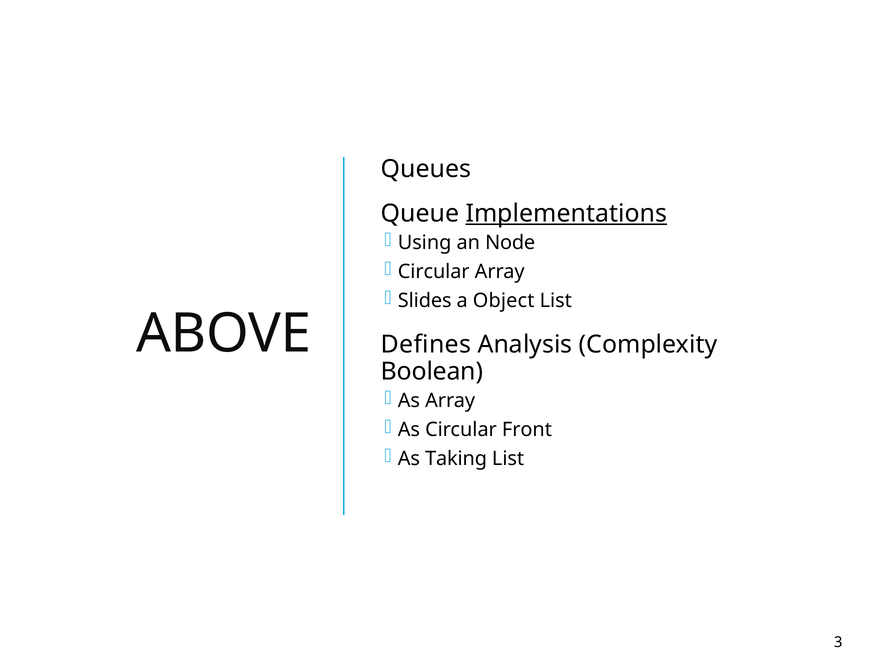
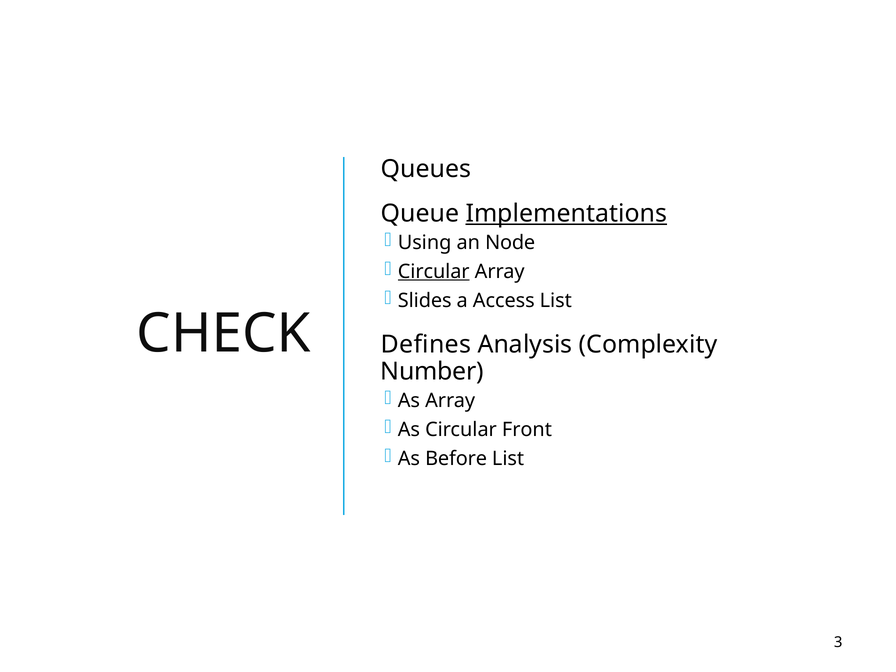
Circular underline: none -> present (434, 272)
Object: Object -> Access (504, 300)
ABOVE: ABOVE -> CHECK (224, 334)
Boolean: Boolean -> Number (432, 371)
Taking: Taking -> Before (456, 459)
